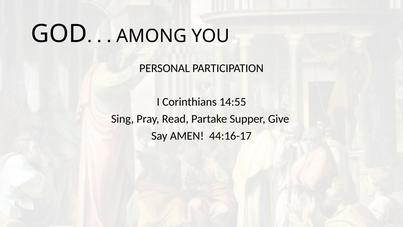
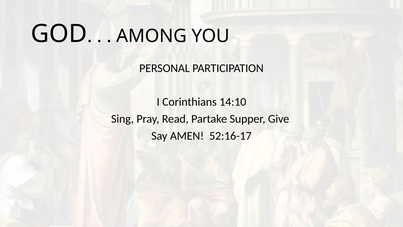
14:55: 14:55 -> 14:10 (233, 102)
44:16-17: 44:16-17 -> 52:16-17 (230, 136)
